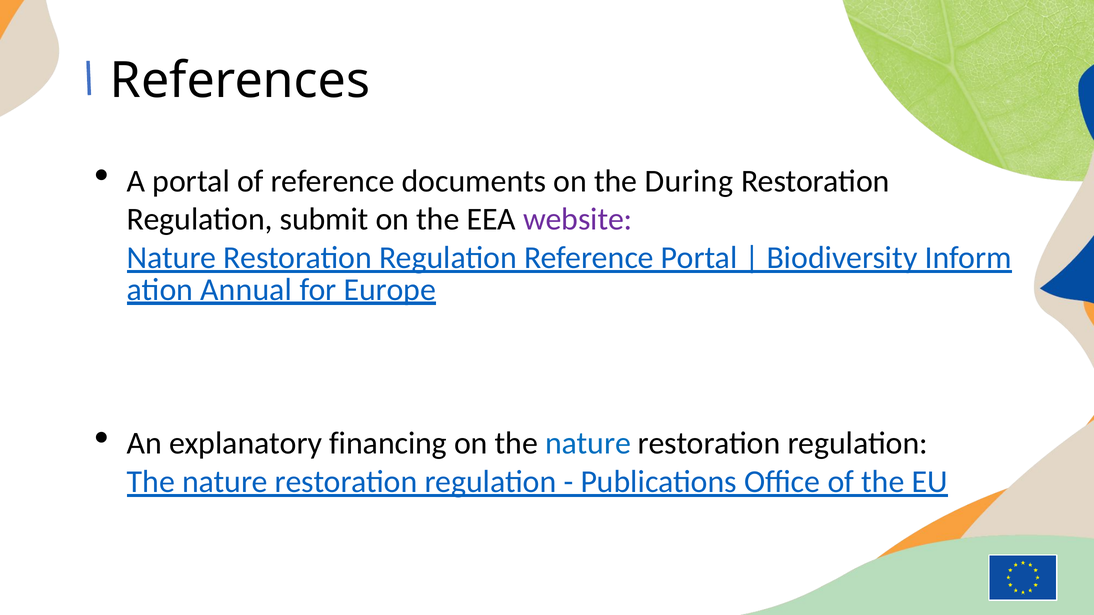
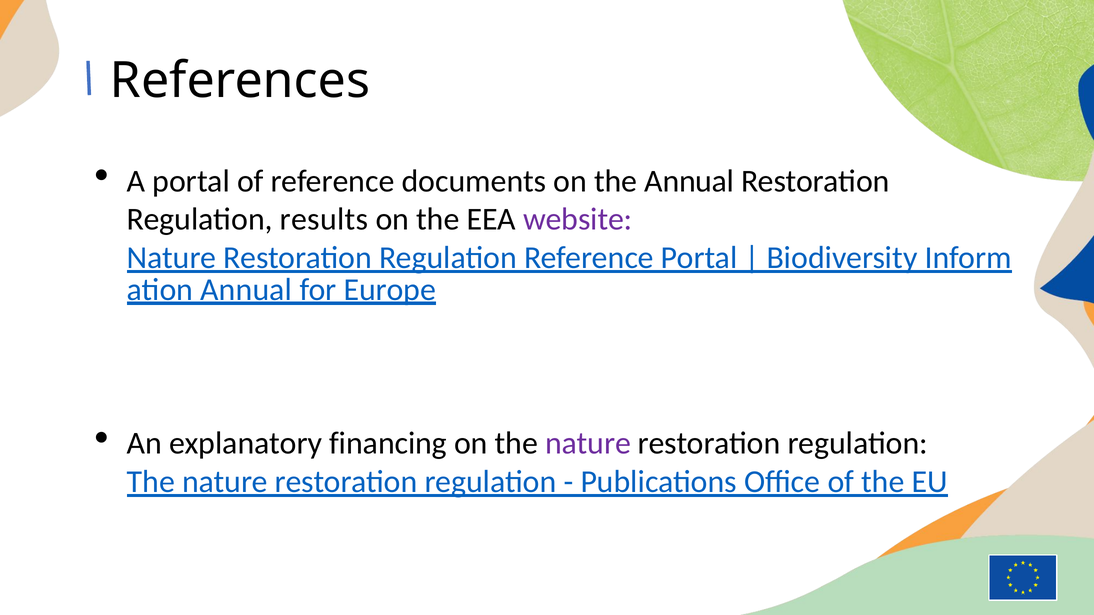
the During: During -> Annual (689, 181)
submit: submit -> results (324, 219)
nature colour: blue -> purple (588, 444)
